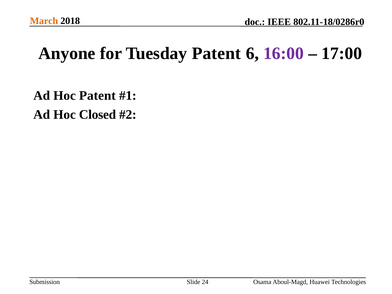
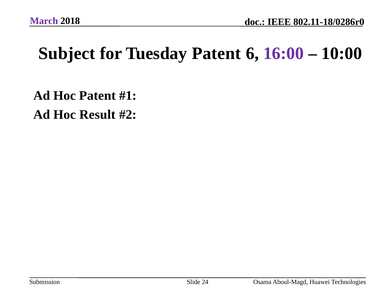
March colour: orange -> purple (44, 21)
Anyone: Anyone -> Subject (67, 53)
17:00: 17:00 -> 10:00 (342, 53)
Closed: Closed -> Result (97, 115)
